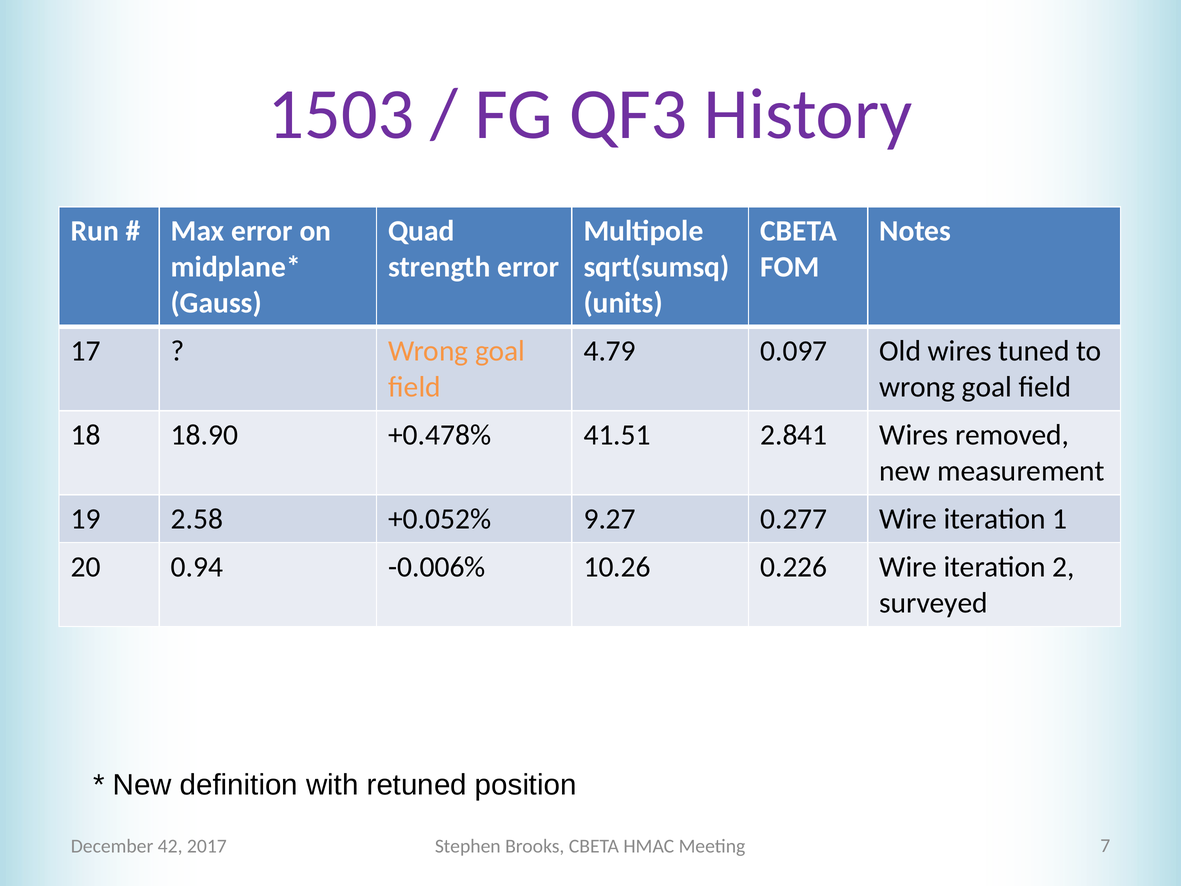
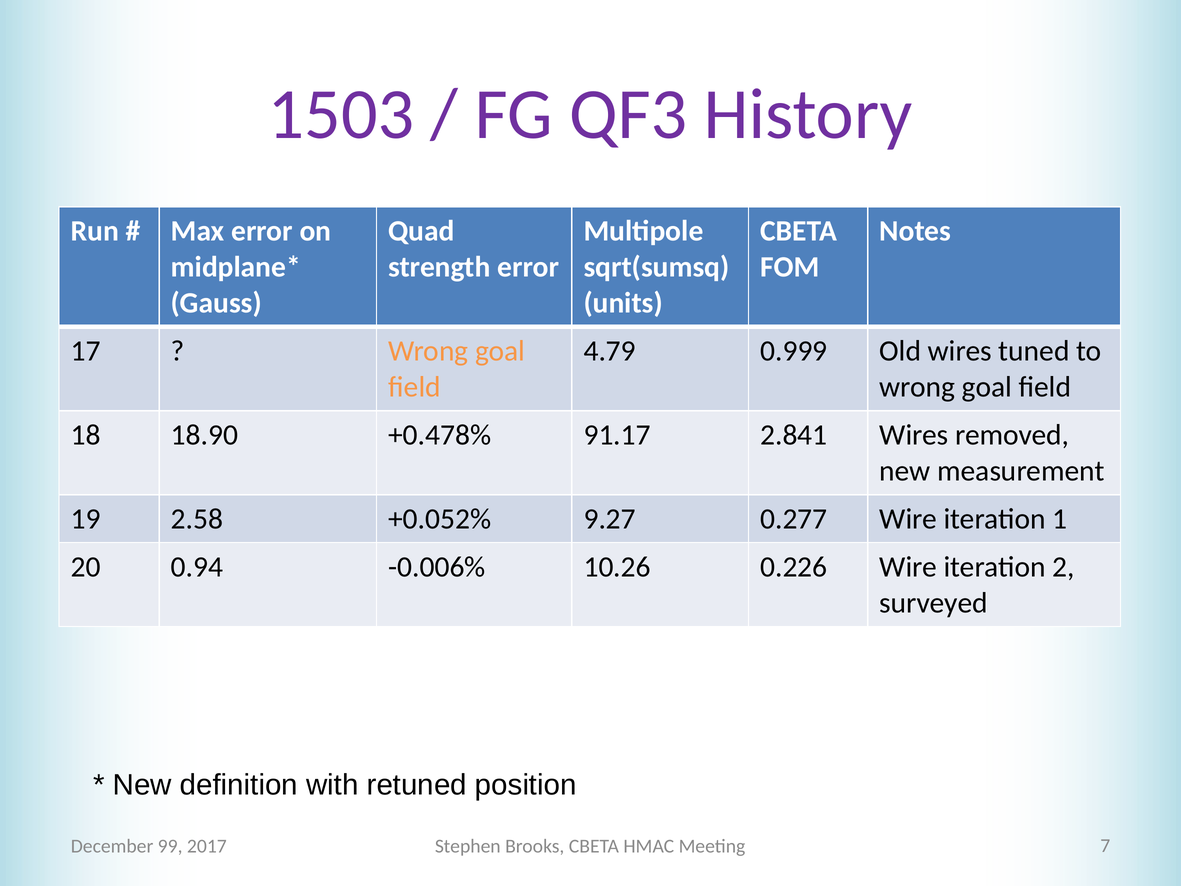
0.097: 0.097 -> 0.999 (794, 351)
41.51: 41.51 -> 91.17 (617, 435)
42: 42 -> 99 (170, 846)
